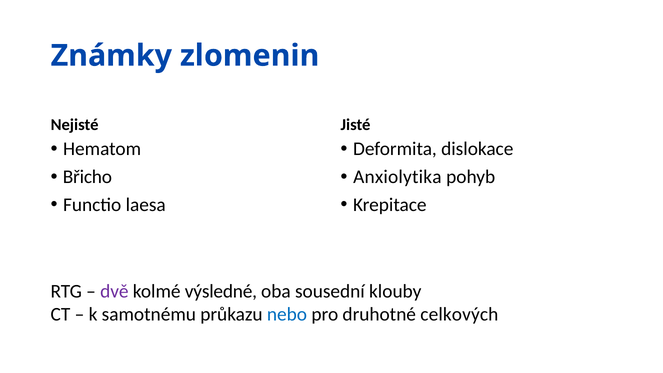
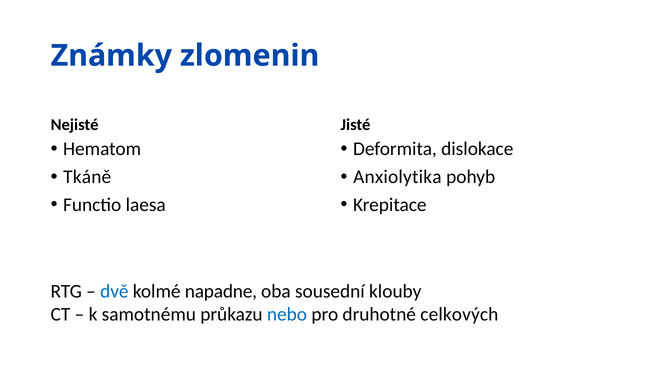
Břicho: Břicho -> Tkáně (87, 177)
dvě colour: purple -> blue (114, 291)
výsledné: výsledné -> napadne (221, 291)
